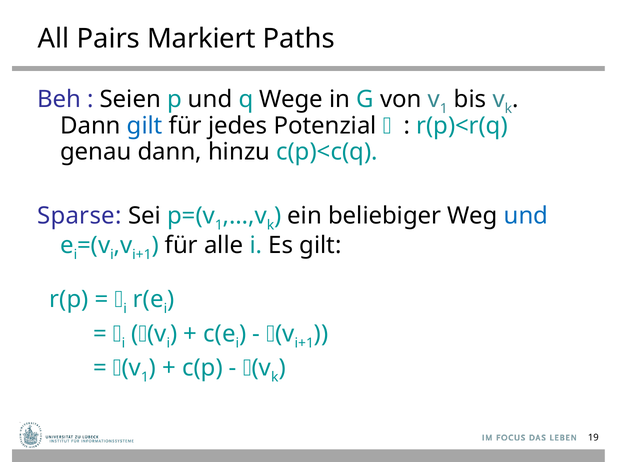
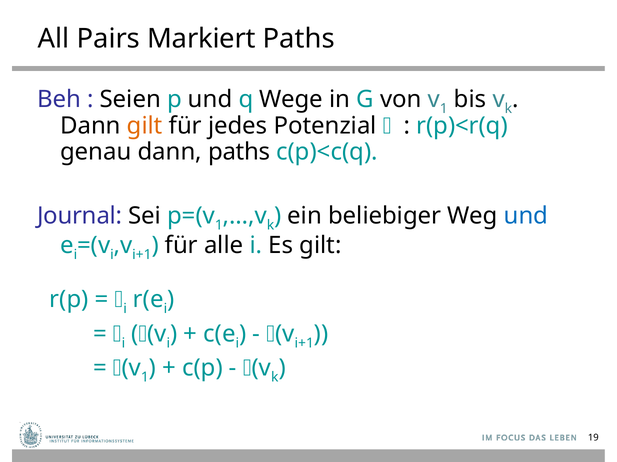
gilt colour: blue -> orange (145, 126)
dann hinzu: hinzu -> paths (239, 152)
Sparse: Sparse -> Journal (80, 216)
